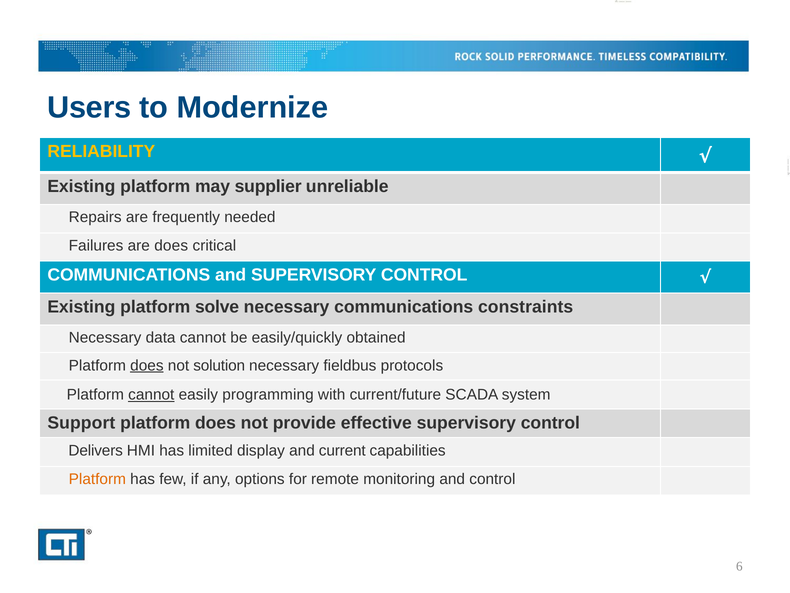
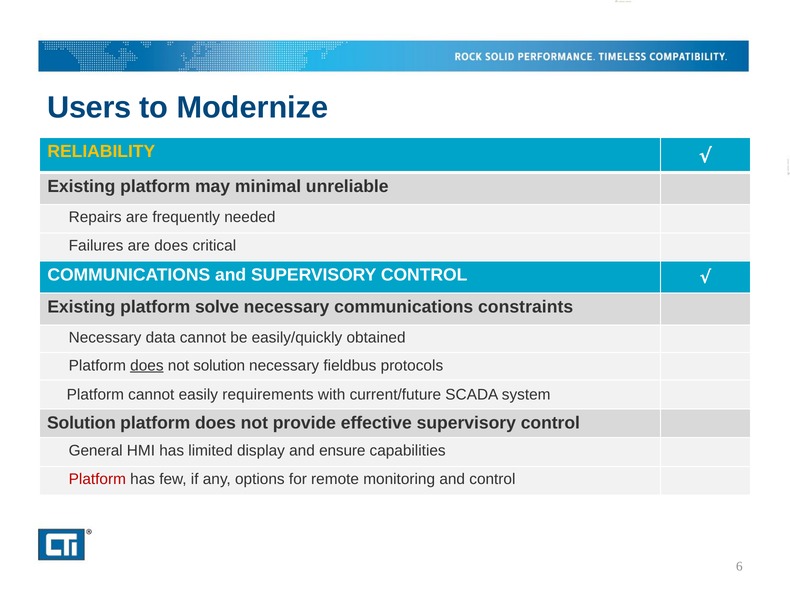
supplier: supplier -> minimal (268, 186)
cannot underline: present -> none (151, 394)
programming: programming -> requirements (268, 394)
Support: Support -> Solution (82, 422)
Delivers: Delivers -> General (96, 450)
current: current -> ensure (342, 450)
Platform colour: orange -> red (97, 479)
